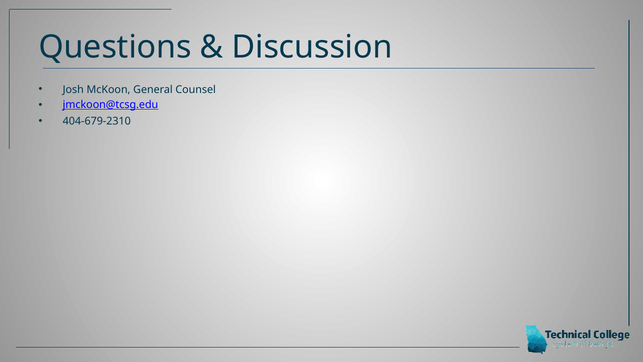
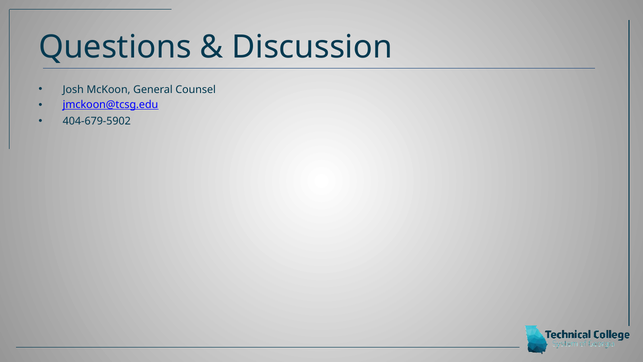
404-679-2310: 404-679-2310 -> 404-679-5902 (97, 121)
